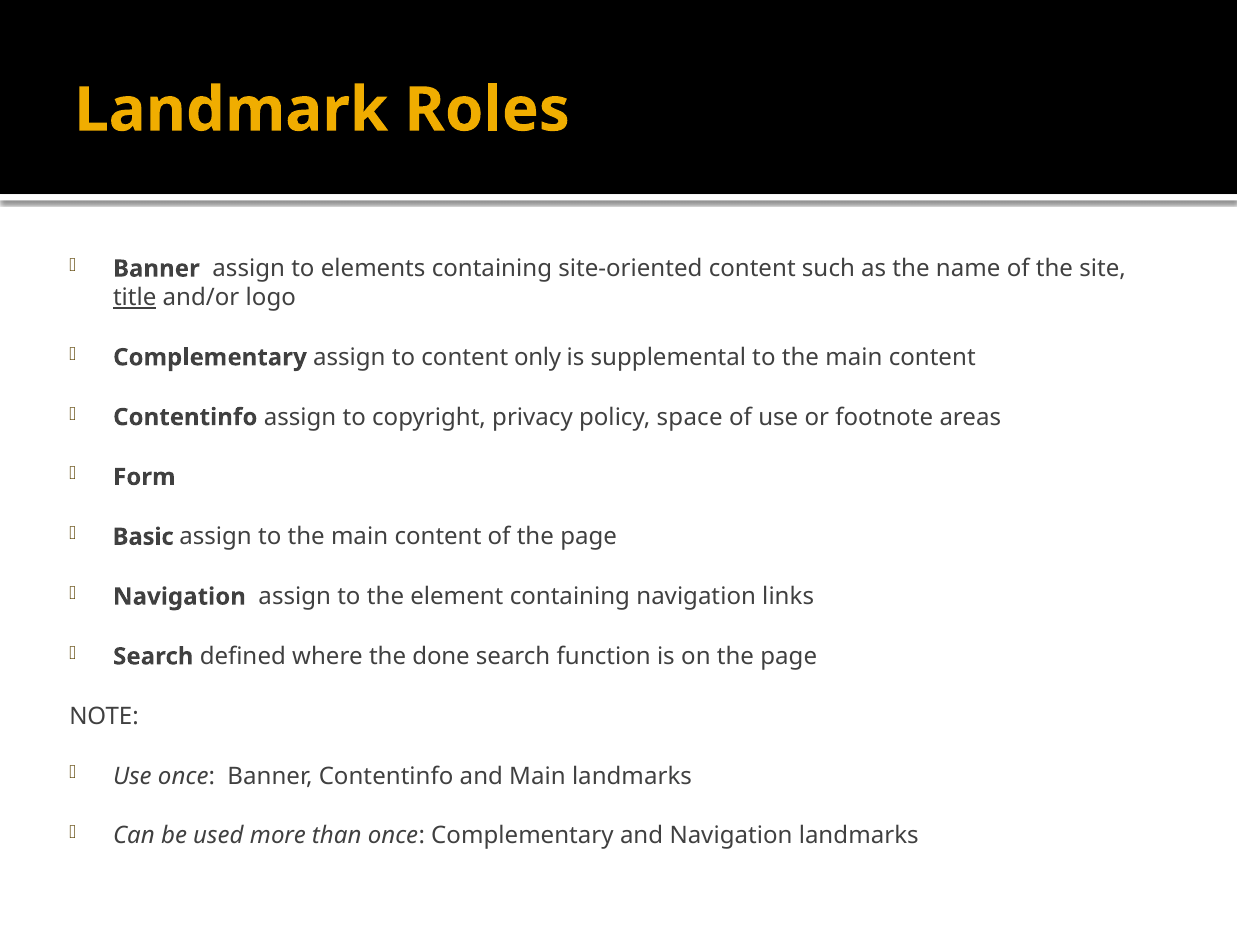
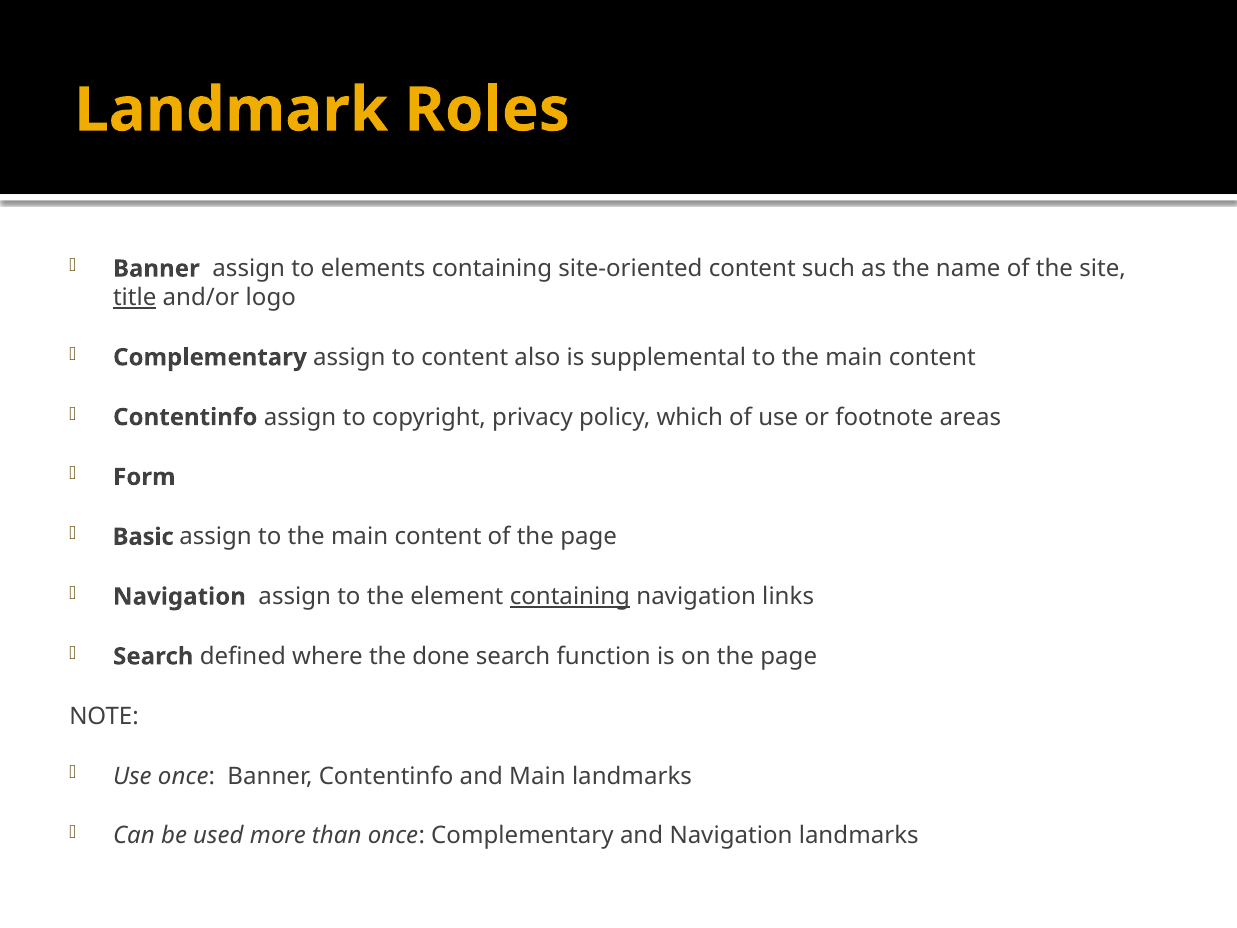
only: only -> also (537, 357)
space: space -> which (690, 417)
containing underline: none -> present (570, 597)
